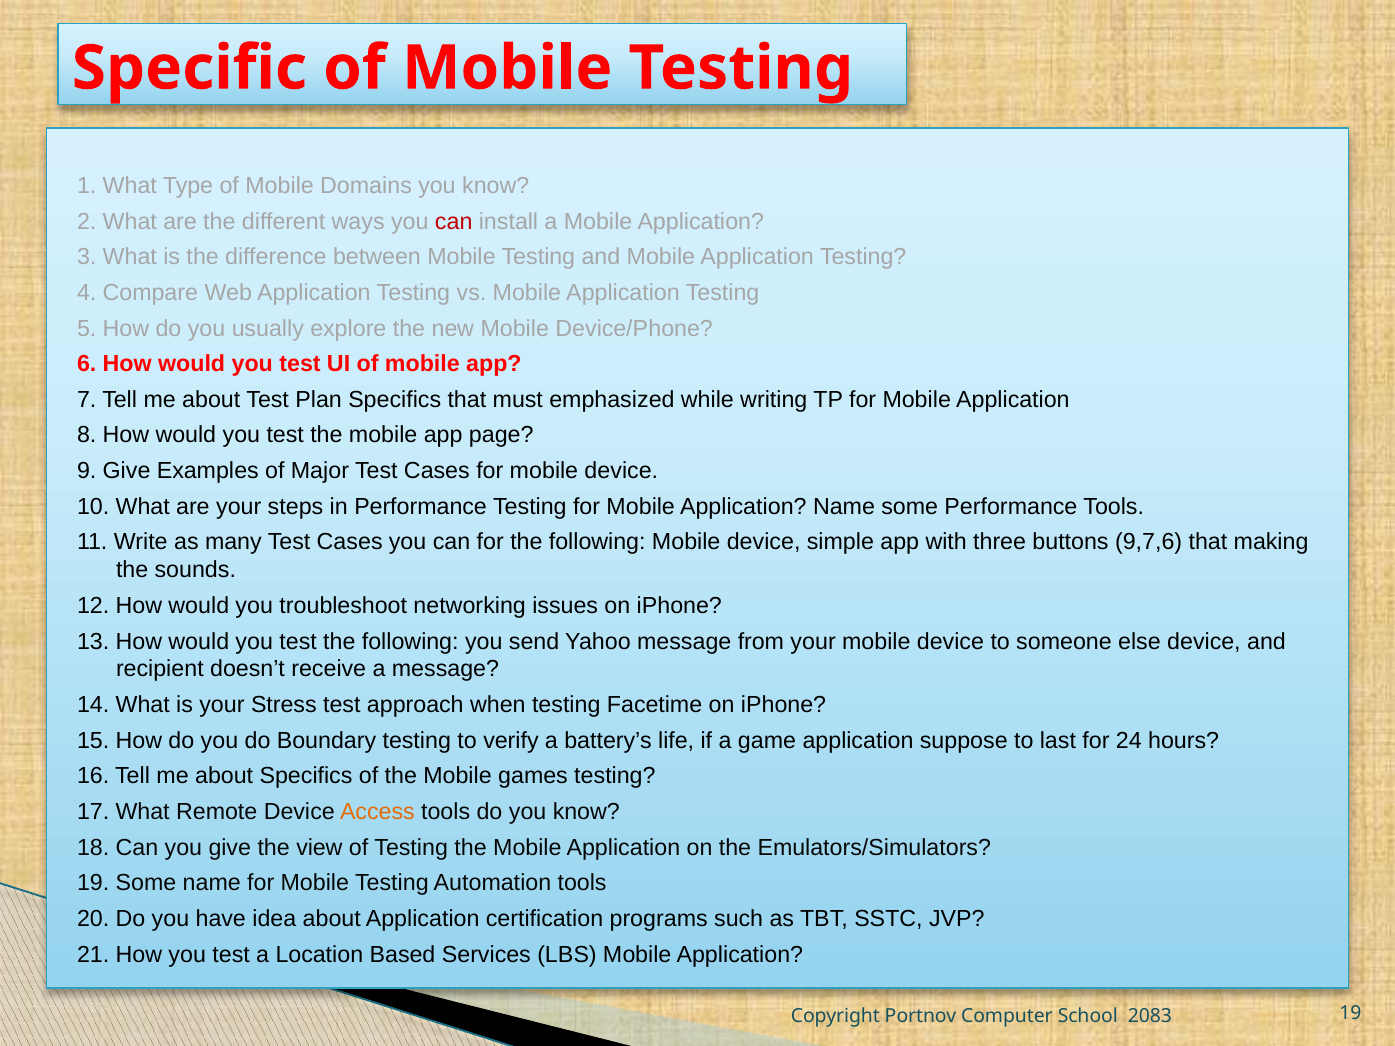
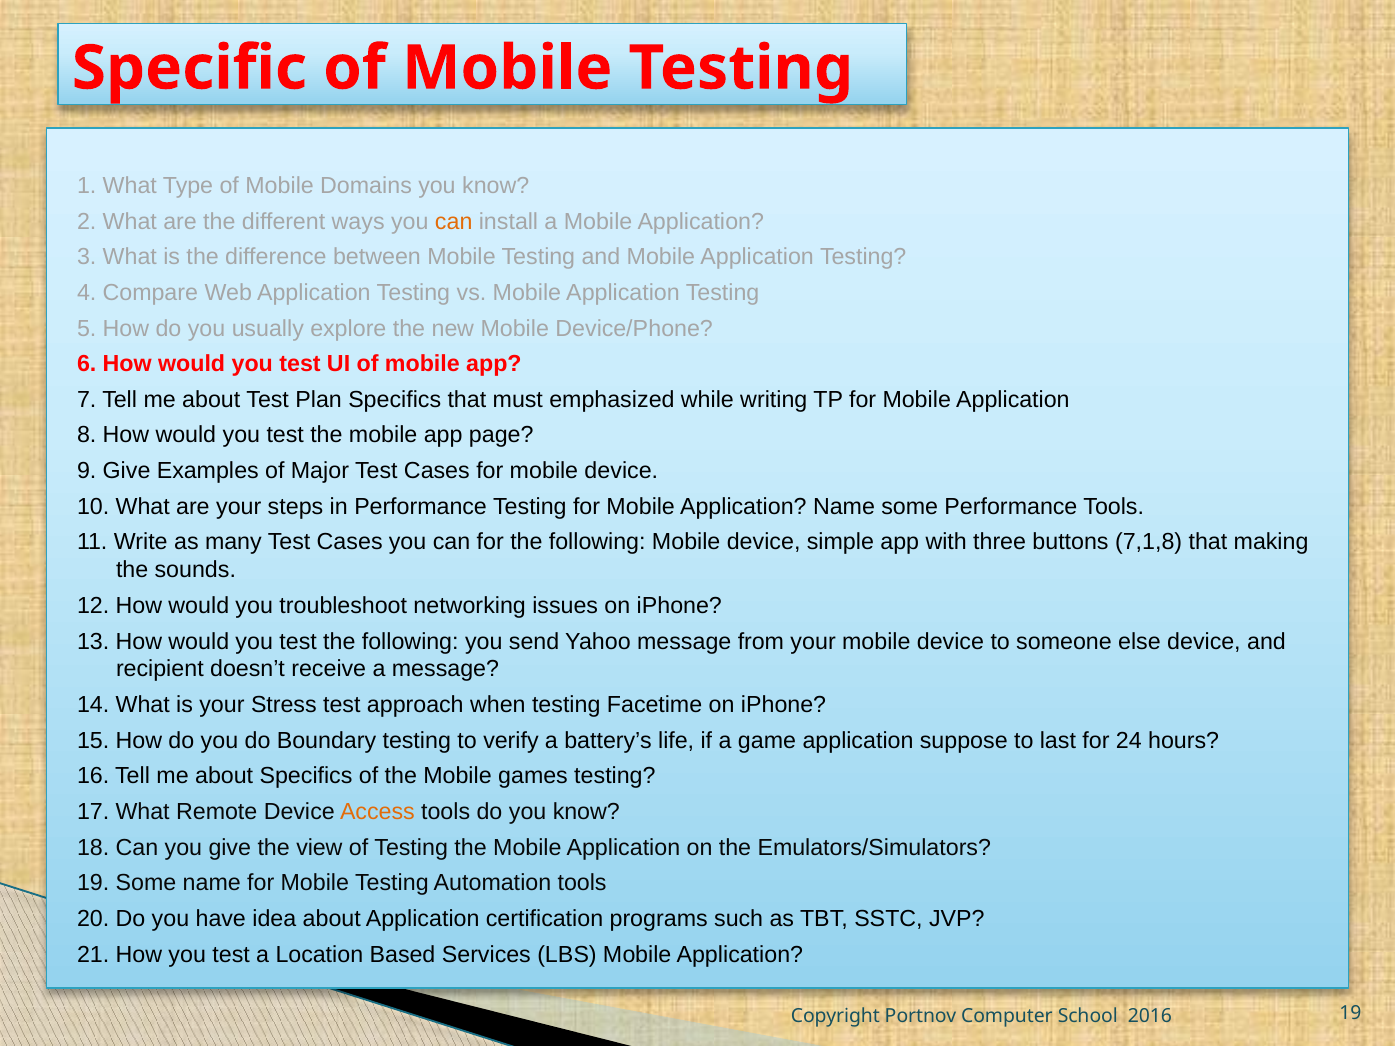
can colour: red -> orange (454, 222)
9,7,6: 9,7,6 -> 7,1,8 (1149, 542)
2083: 2083 -> 2016 (1150, 1016)
